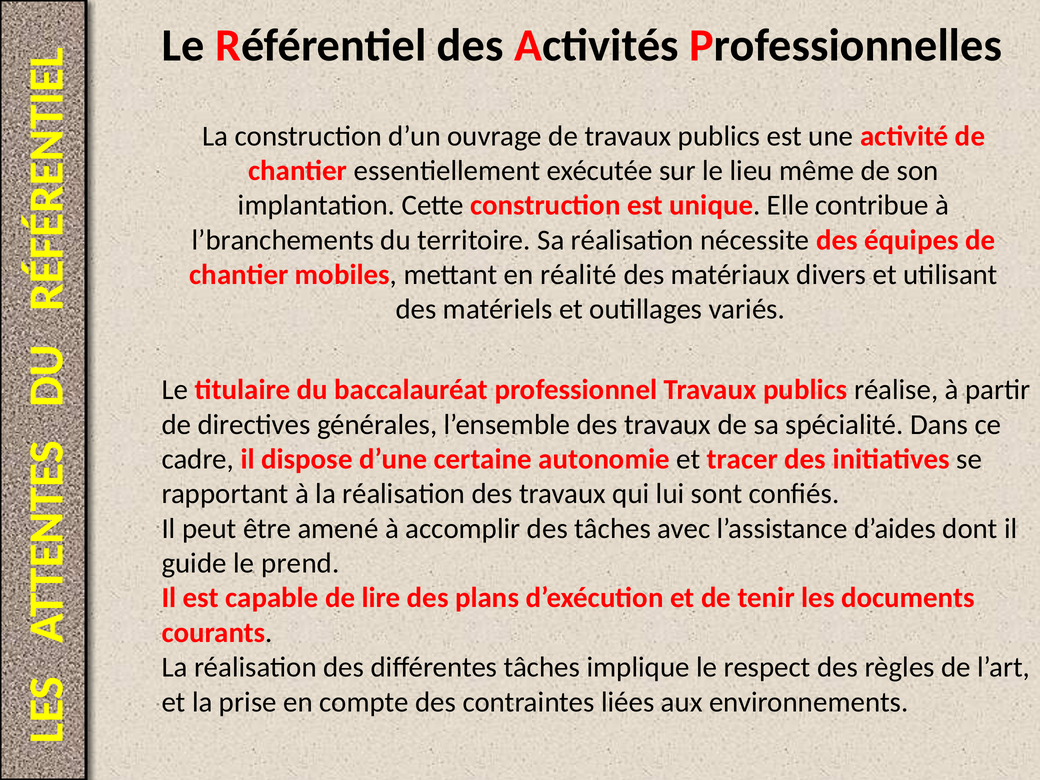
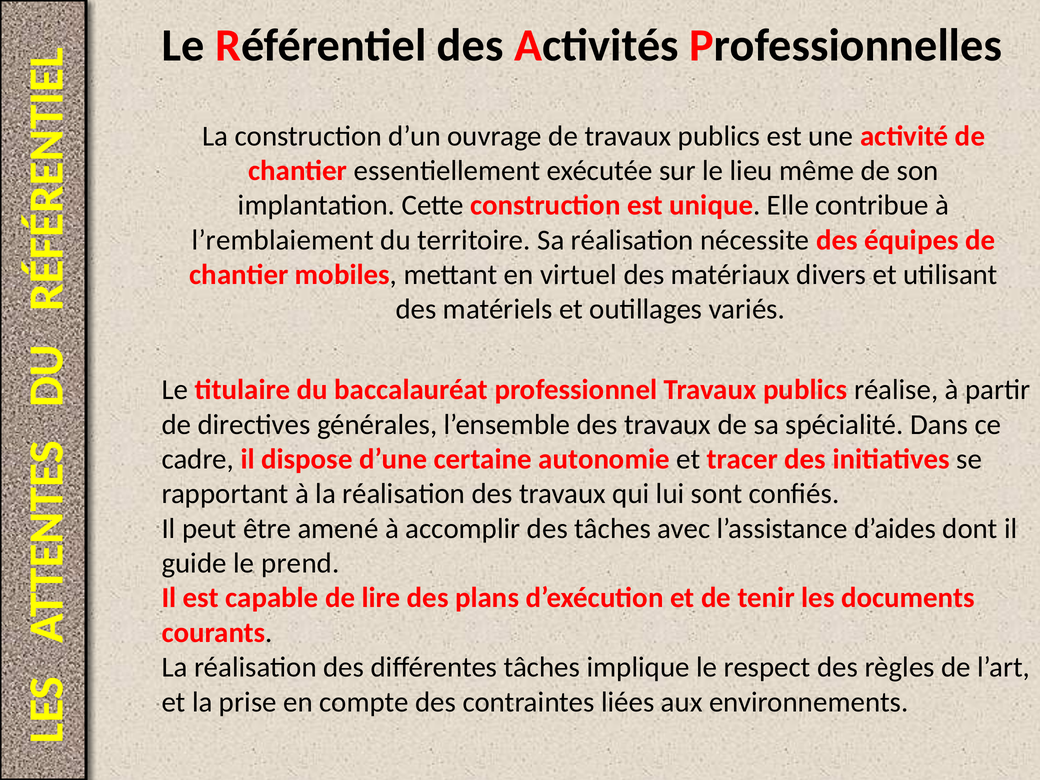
l’branchements: l’branchements -> l’remblaiement (283, 240)
réalité: réalité -> virtuel (578, 275)
